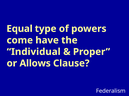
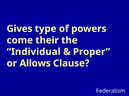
Equal: Equal -> Gives (20, 29)
have: have -> their (47, 41)
